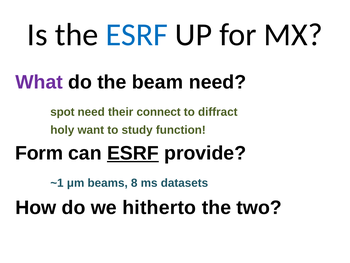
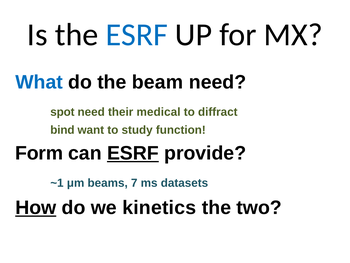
What colour: purple -> blue (39, 82)
connect: connect -> medical (159, 112)
holy: holy -> bind (62, 130)
8: 8 -> 7 (134, 183)
How underline: none -> present (36, 207)
hitherto: hitherto -> kinetics (159, 207)
